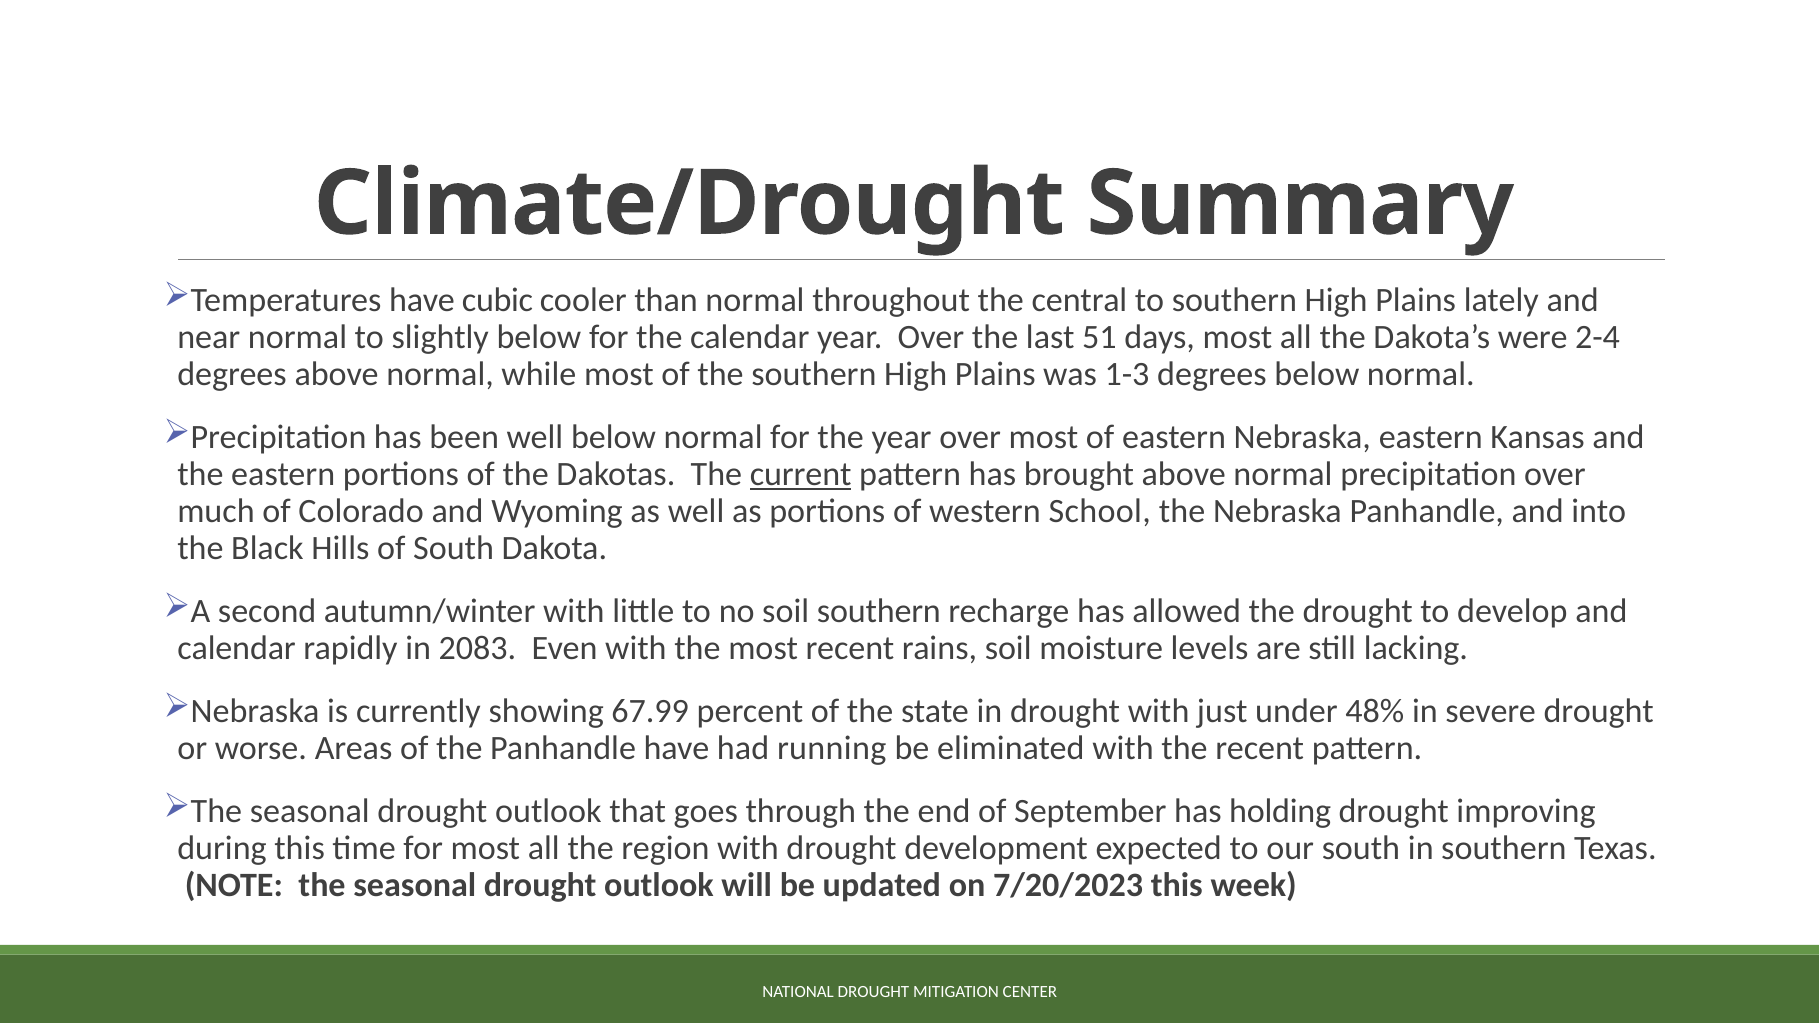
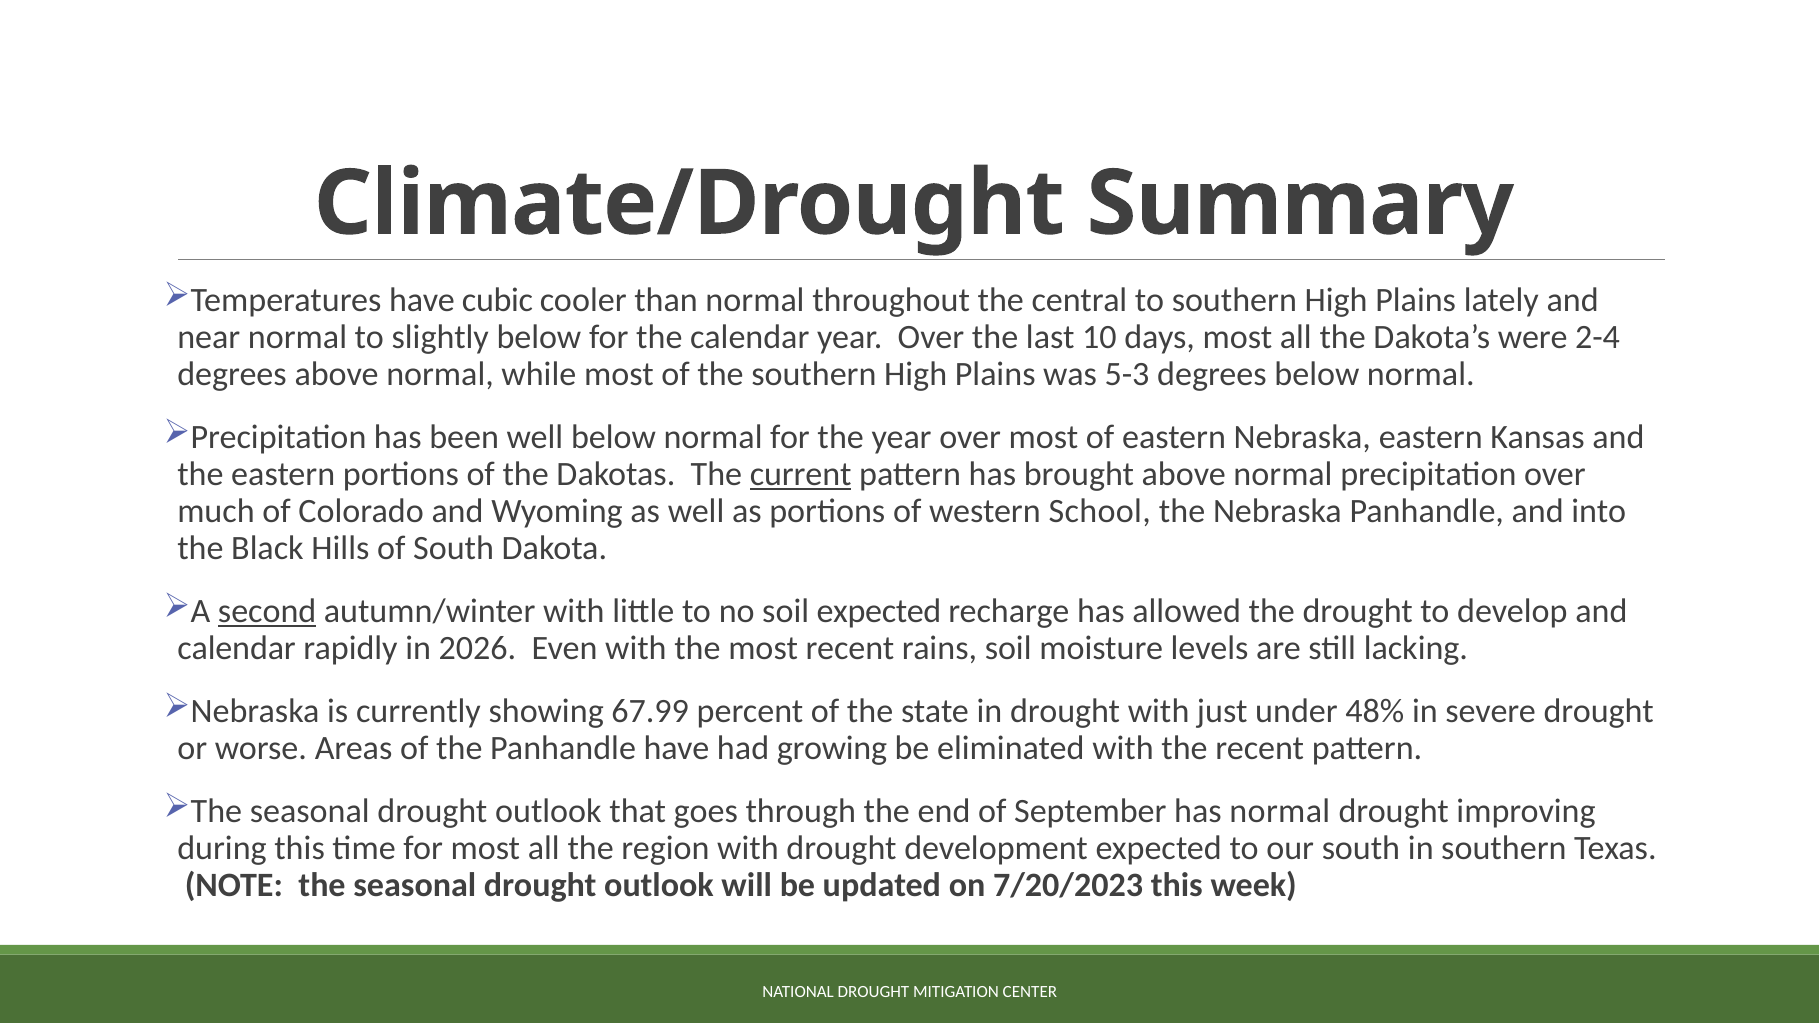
51: 51 -> 10 (1099, 337)
1-3: 1-3 -> 5-3 (1127, 374)
second underline: none -> present (267, 611)
soil southern: southern -> expected (879, 611)
2083: 2083 -> 2026 (478, 648)
running: running -> growing (832, 748)
has holding: holding -> normal (1280, 812)
